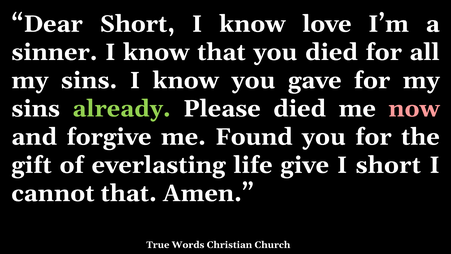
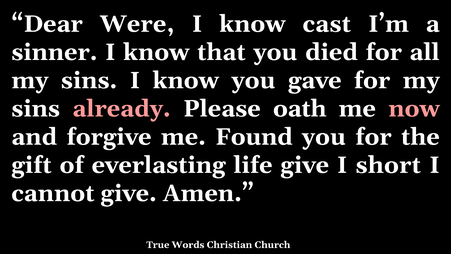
Dear Short: Short -> Were (137, 24)
love: love -> cast (327, 24)
already colour: light green -> pink (122, 109)
Please died: died -> oath (300, 109)
cannot that: that -> give (129, 193)
